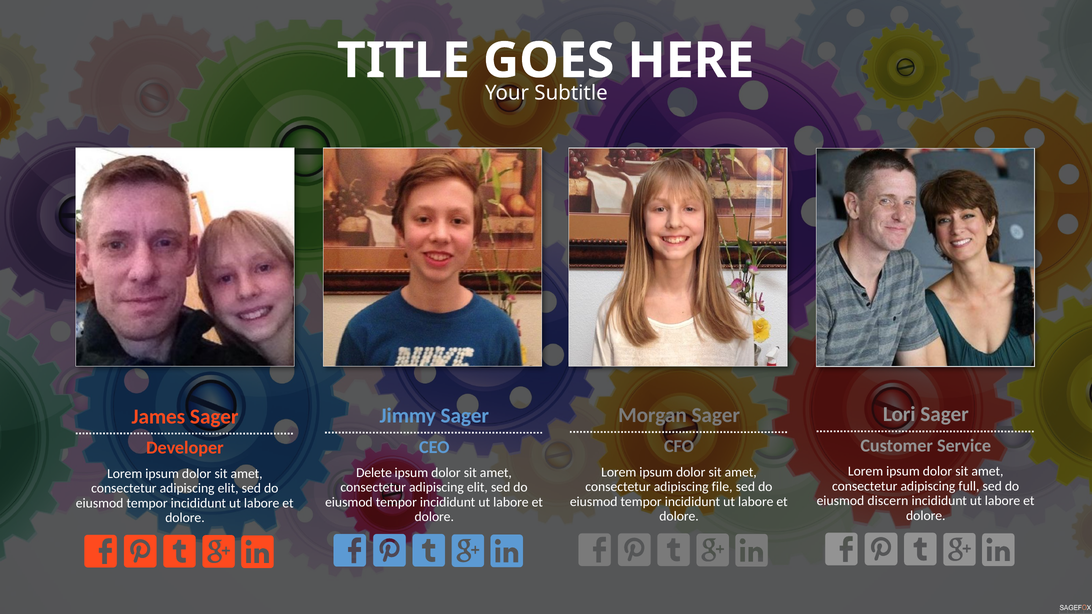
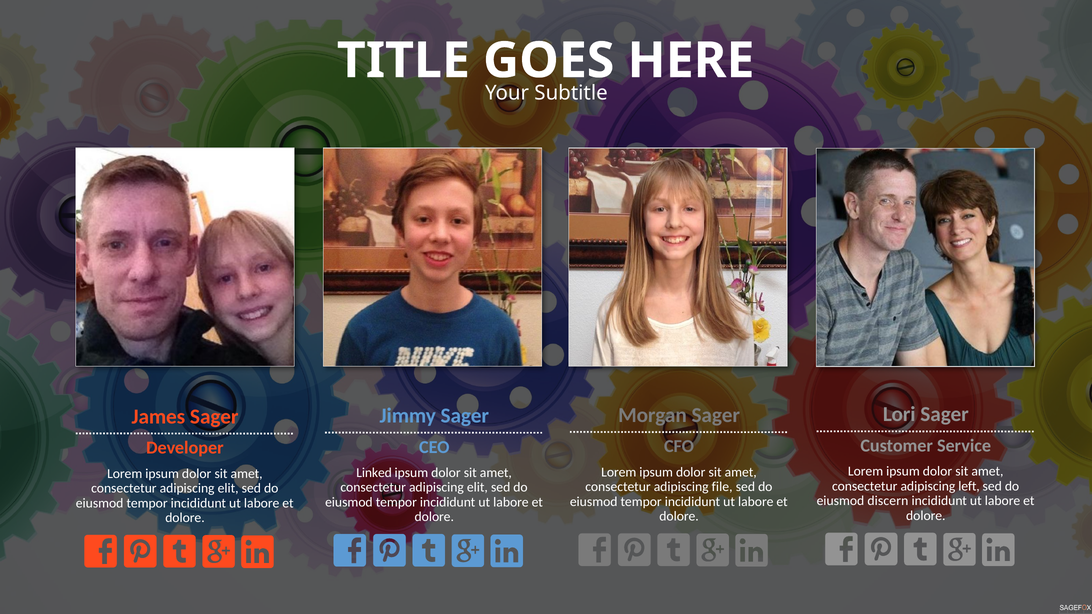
Delete: Delete -> Linked (374, 473)
full: full -> left (969, 486)
